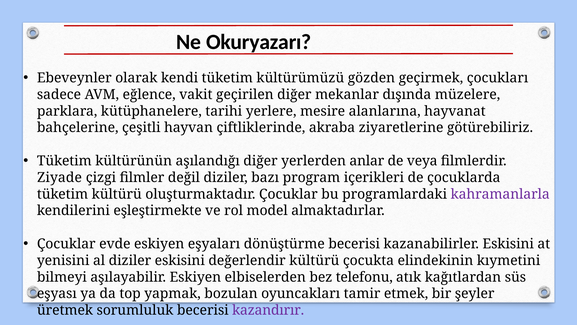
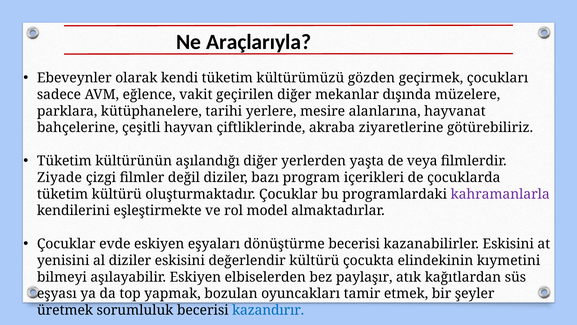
Okuryazarı: Okuryazarı -> Araçlarıyla (259, 42)
anlar: anlar -> yaşta (367, 161)
telefonu: telefonu -> paylaşır (364, 277)
kazandırır colour: purple -> blue (268, 310)
